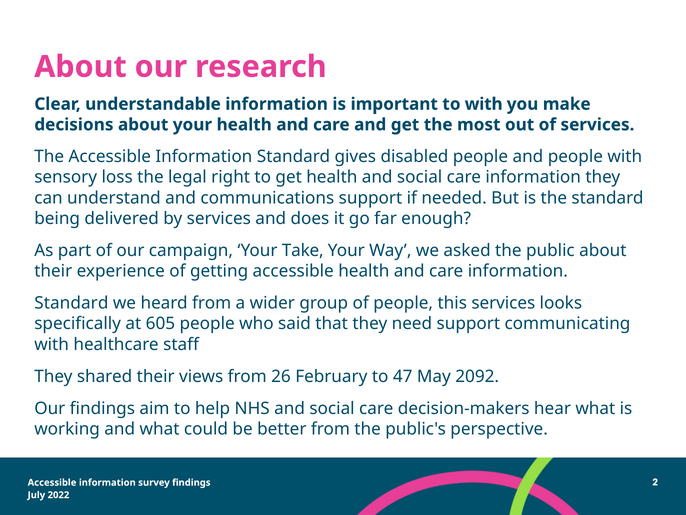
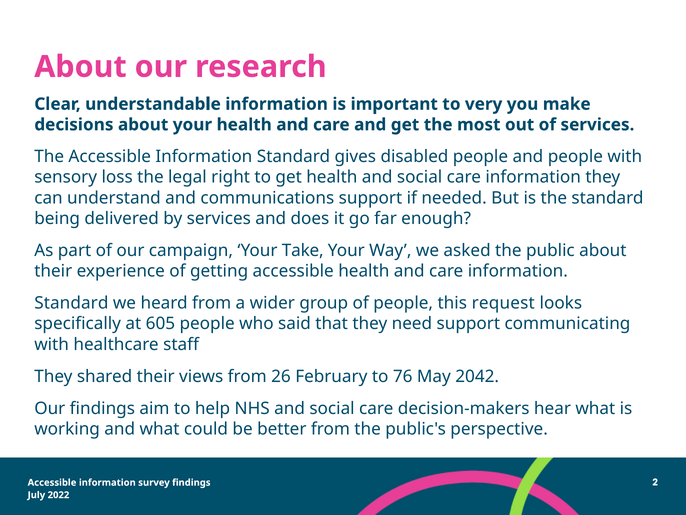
to with: with -> very (484, 104)
this services: services -> request (503, 303)
47: 47 -> 76 (403, 376)
2092: 2092 -> 2042 (477, 376)
